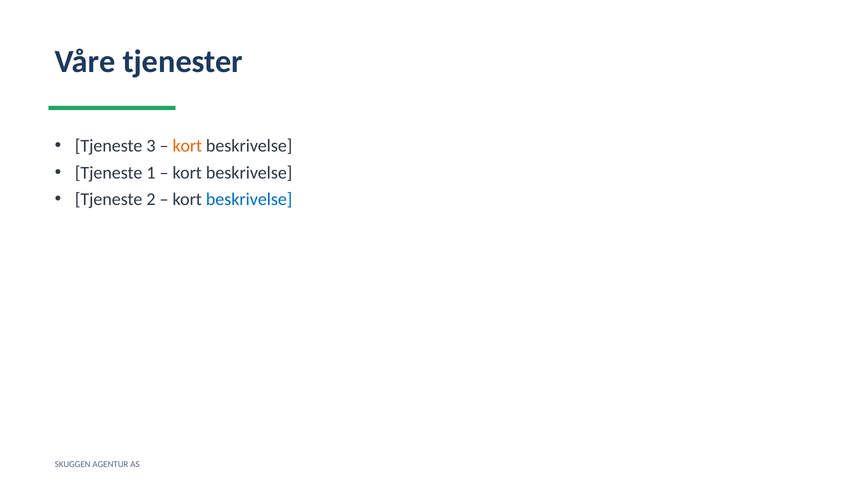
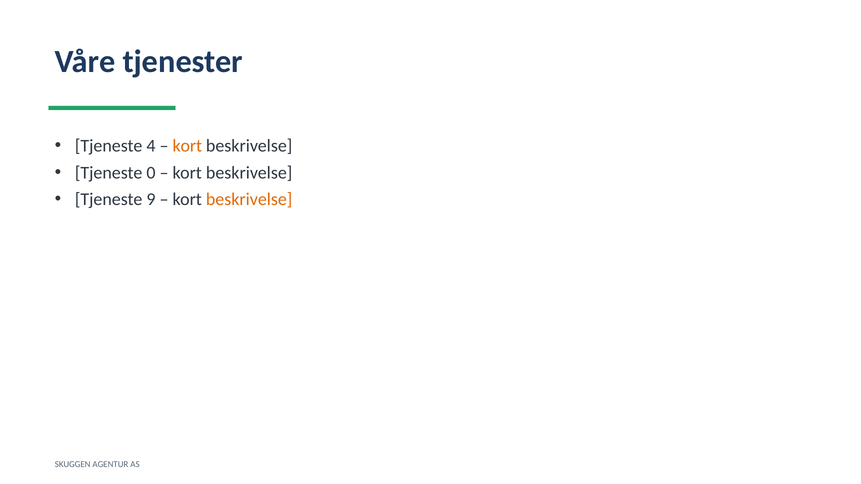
3: 3 -> 4 (151, 146)
1: 1 -> 0 (151, 173)
2: 2 -> 9 (151, 200)
beskrivelse colour: blue -> orange (249, 200)
